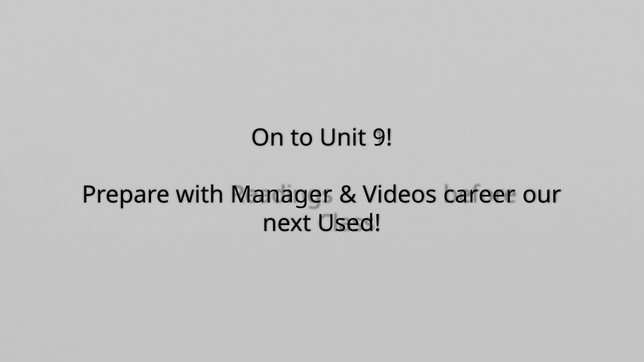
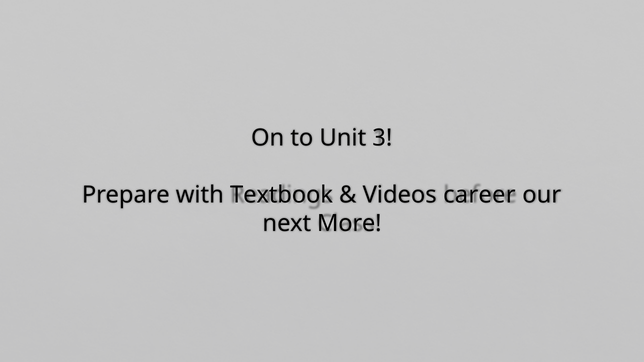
9: 9 -> 3 (382, 138)
Manager: Manager -> Textbook (282, 195)
Used: Used -> More (349, 224)
